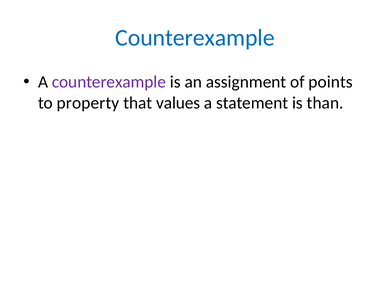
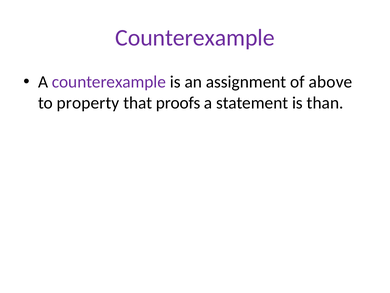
Counterexample colour: blue -> purple (195, 38)
points: points -> above (331, 82)
values: values -> proofs (178, 103)
